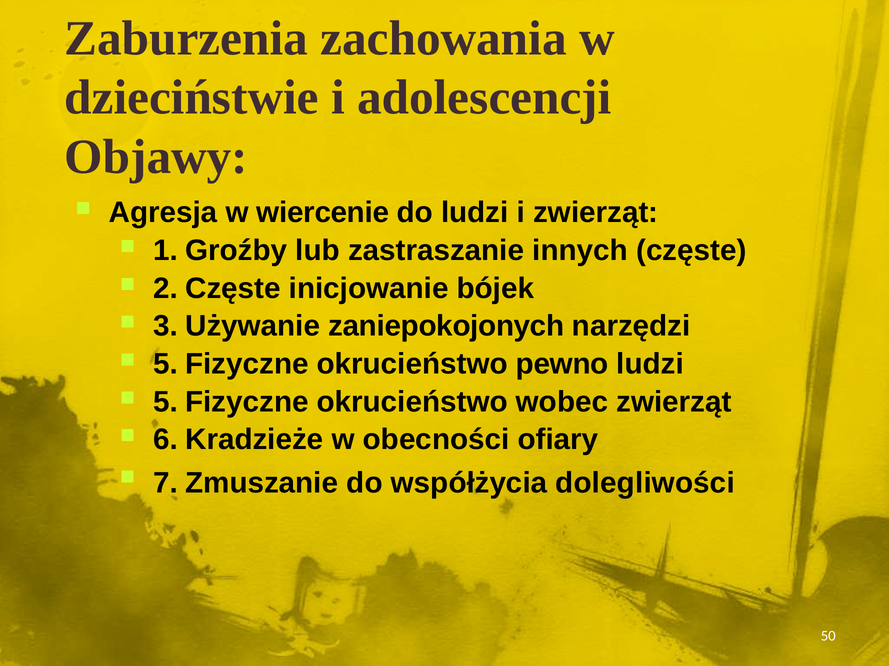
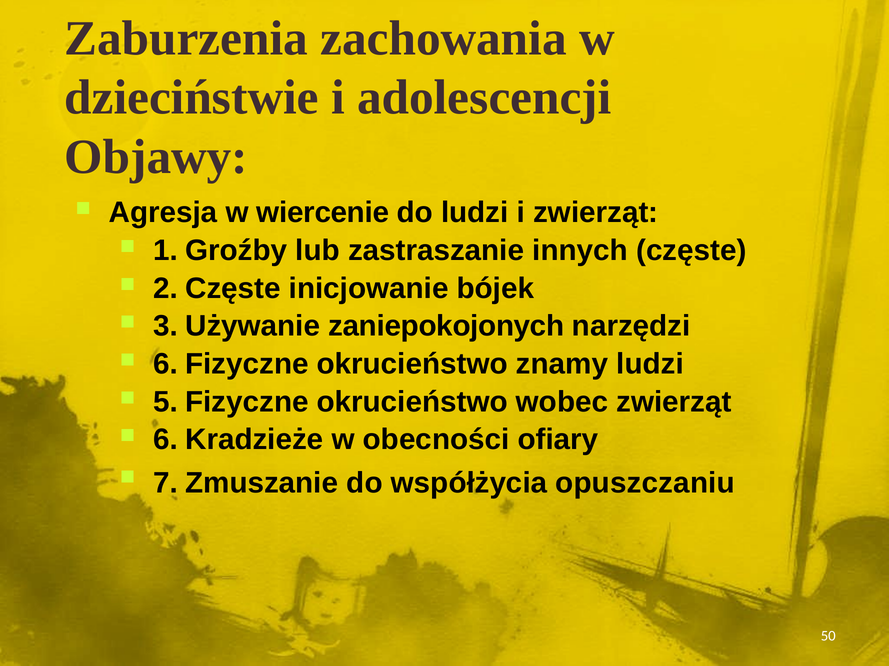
5: 5 -> 6 (166, 364)
pewno: pewno -> znamy (562, 364)
dolegliwości: dolegliwości -> opuszczaniu (645, 483)
